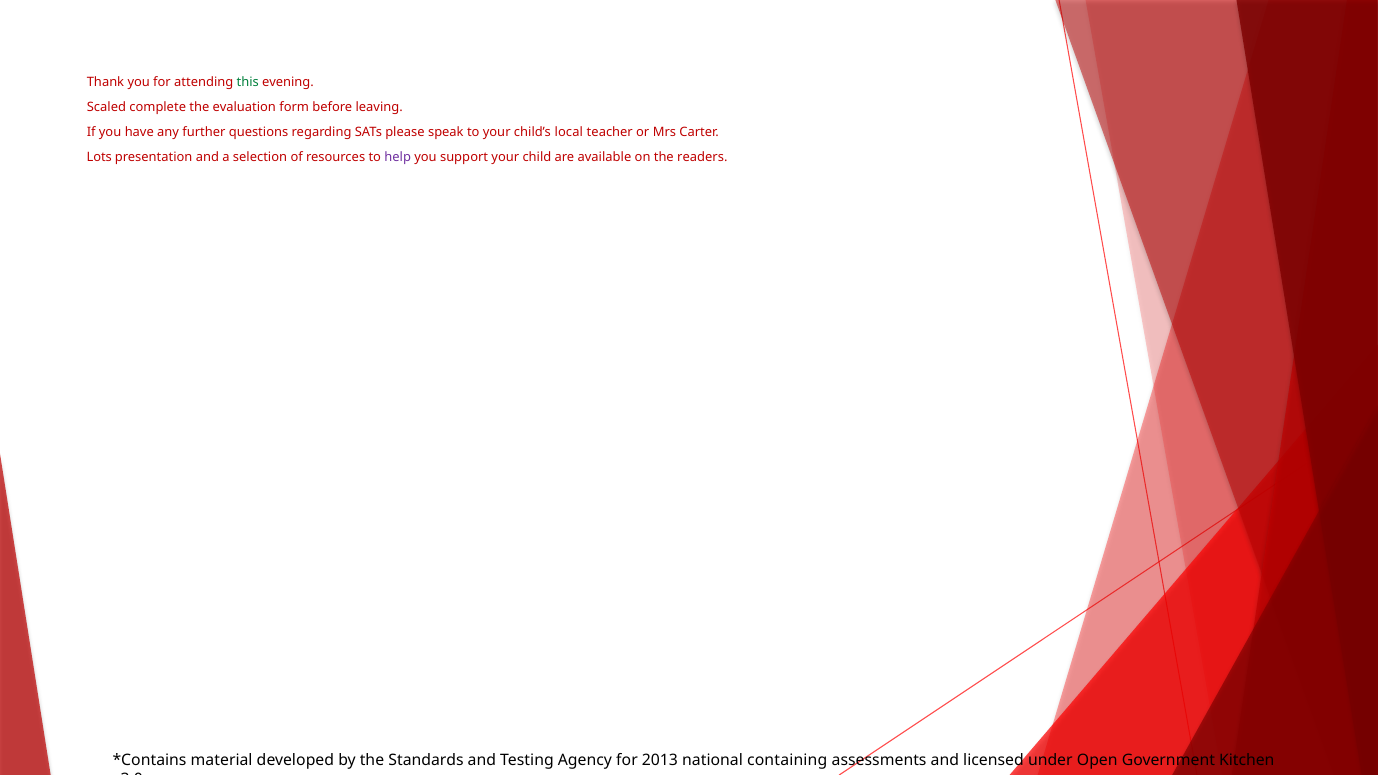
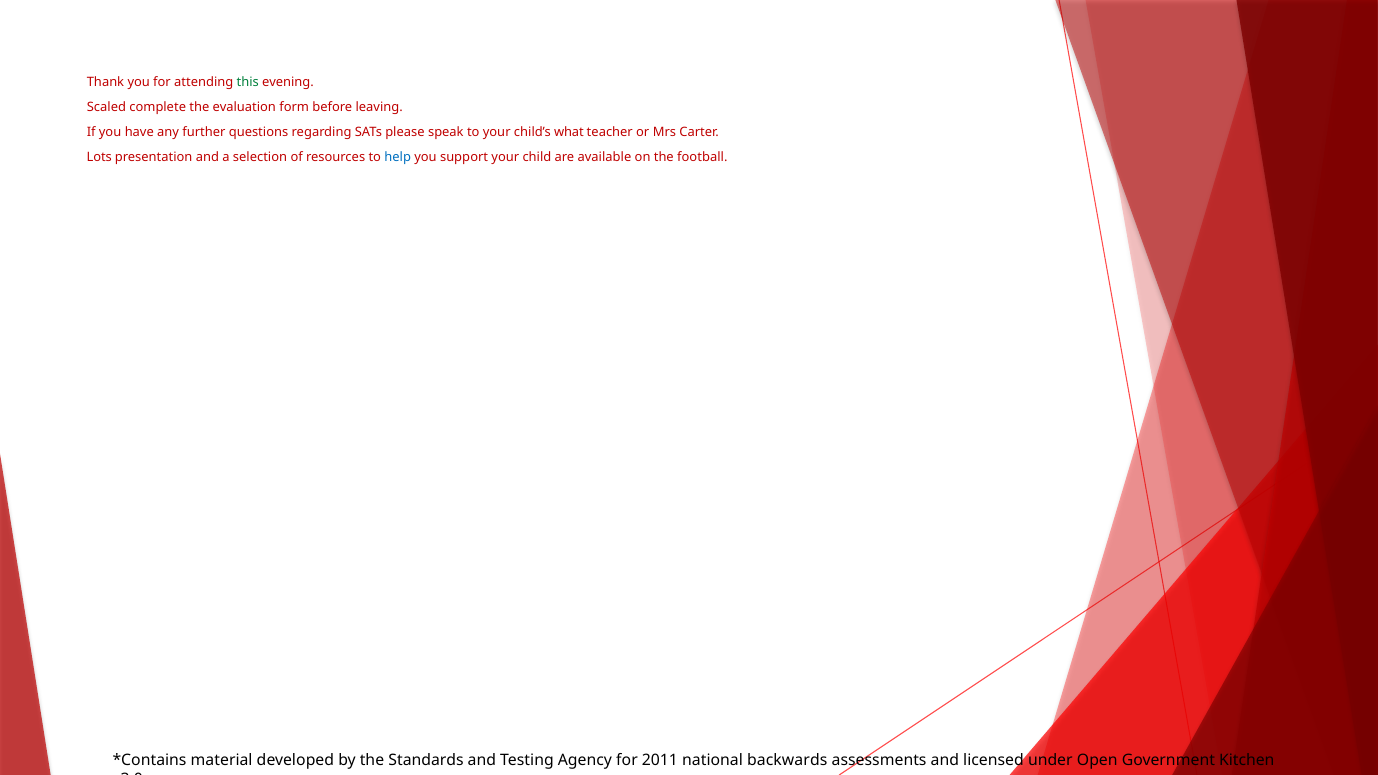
local: local -> what (569, 132)
help colour: purple -> blue (398, 157)
readers: readers -> football (702, 157)
2013: 2013 -> 2011 (660, 761)
containing: containing -> backwards (787, 761)
